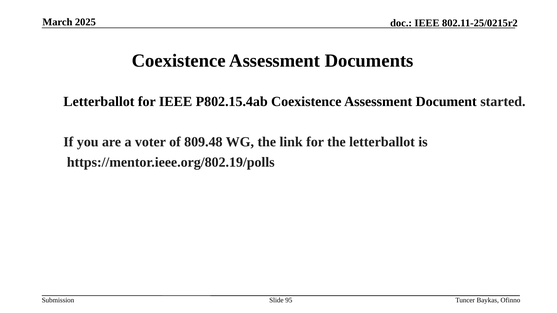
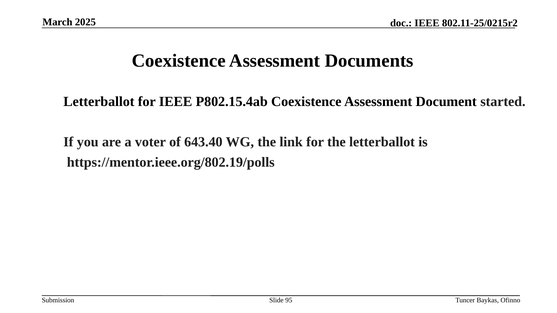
809.48: 809.48 -> 643.40 (203, 142)
